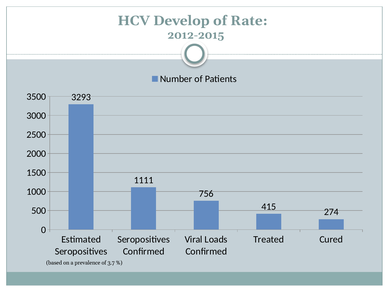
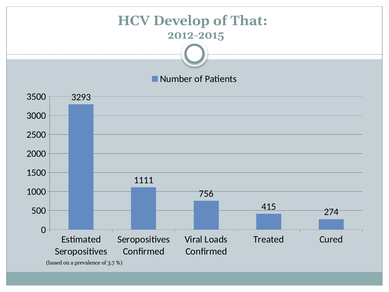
Rate: Rate -> That (249, 21)
